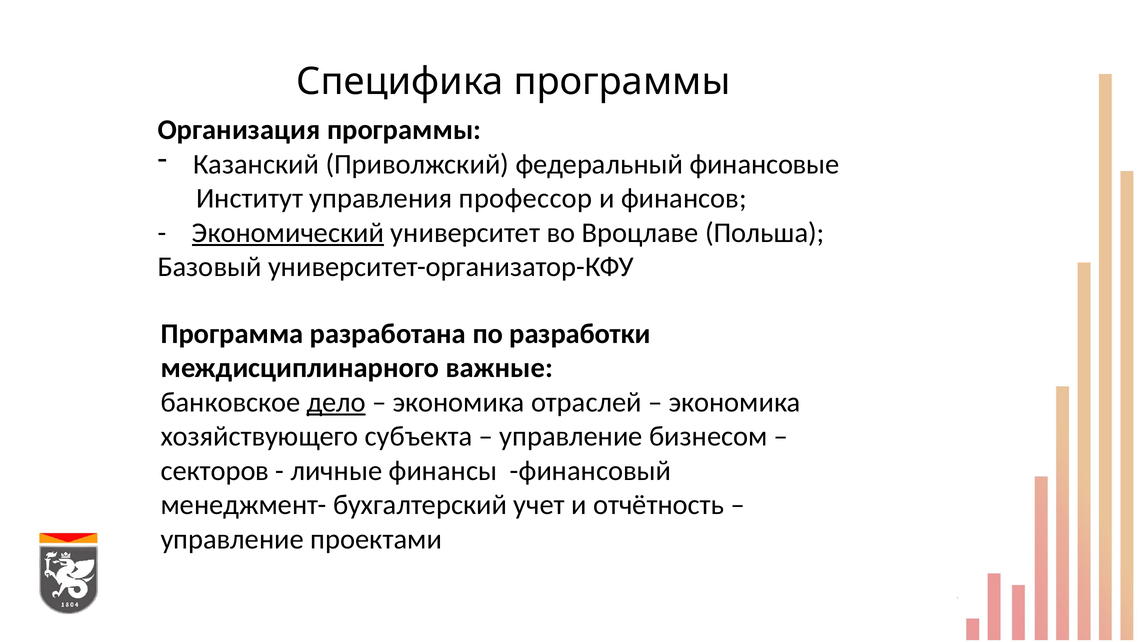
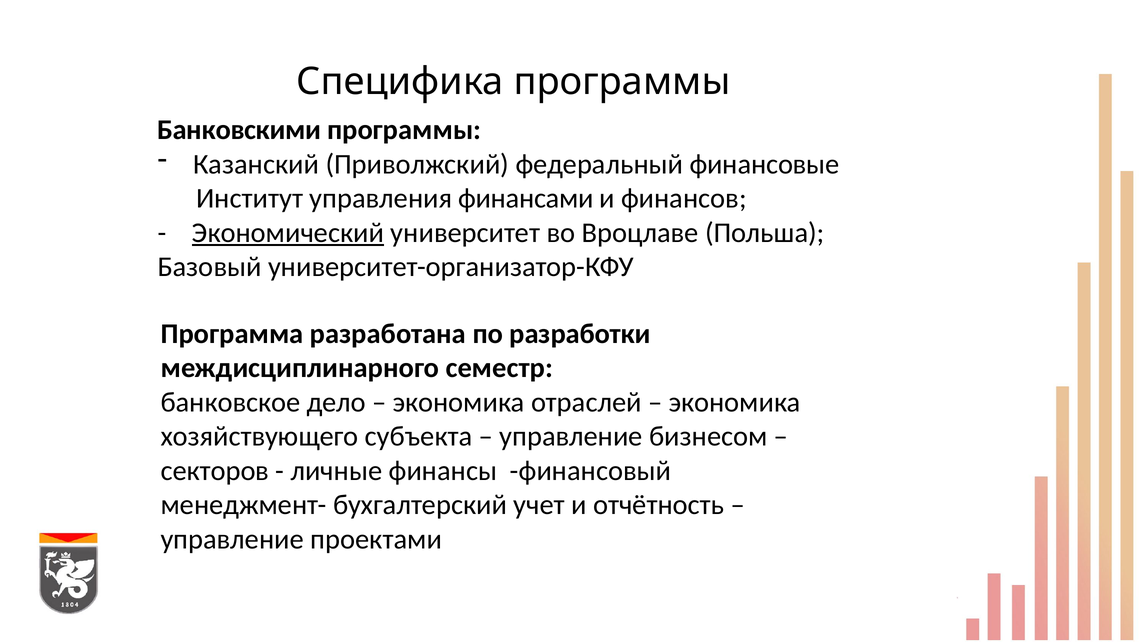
Организация: Организация -> Банковскими (239, 130)
профессор: профессор -> финансами (526, 198)
важные: важные -> семестр (499, 368)
дело underline: present -> none (336, 402)
